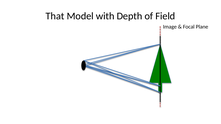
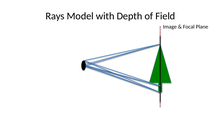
That: That -> Rays (55, 16)
